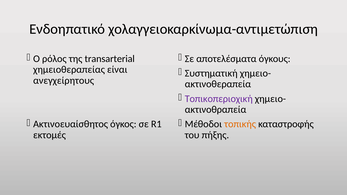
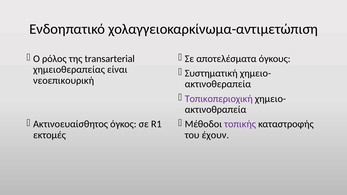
ανεγχείρητους: ανεγχείρητους -> νεοεπικουρική (64, 81)
τοπικής colour: orange -> purple (240, 124)
πήξης: πήξης -> έχουν (215, 135)
